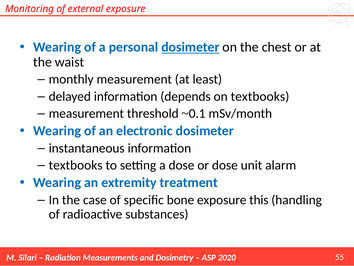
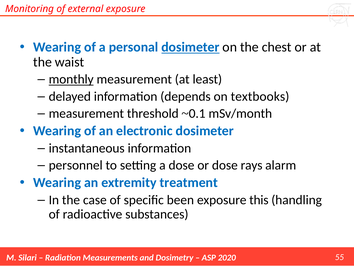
monthly underline: none -> present (71, 79)
textbooks: textbooks -> personnel (76, 165)
unit: unit -> rays (252, 165)
bone: bone -> been (180, 200)
